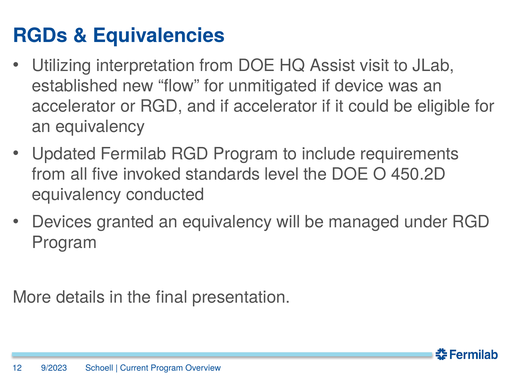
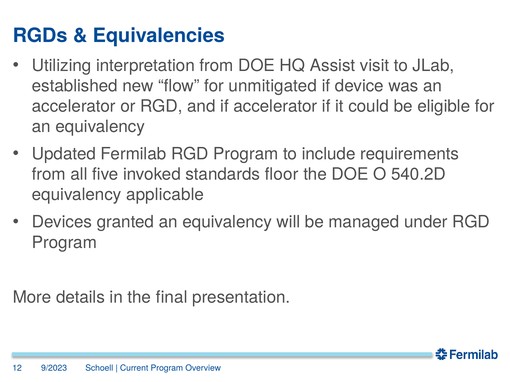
level: level -> floor (282, 175)
450.2D: 450.2D -> 540.2D (418, 175)
conducted: conducted -> applicable (165, 195)
